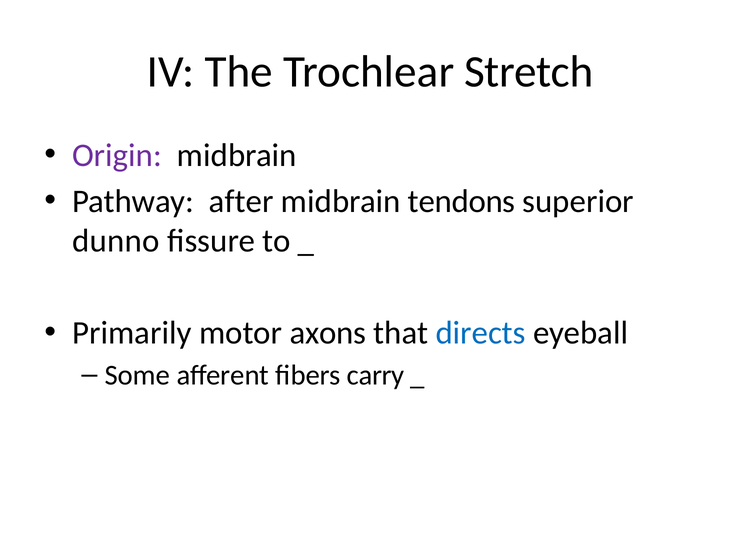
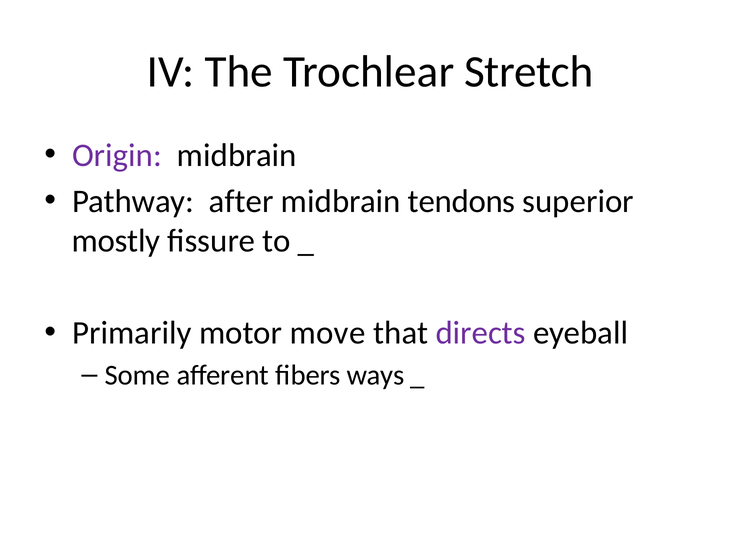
dunno: dunno -> mostly (116, 241)
axons: axons -> move (328, 333)
directs colour: blue -> purple (481, 333)
carry: carry -> ways (376, 375)
